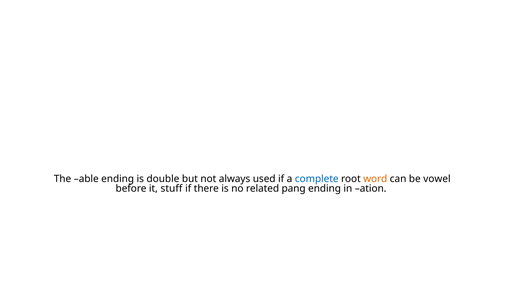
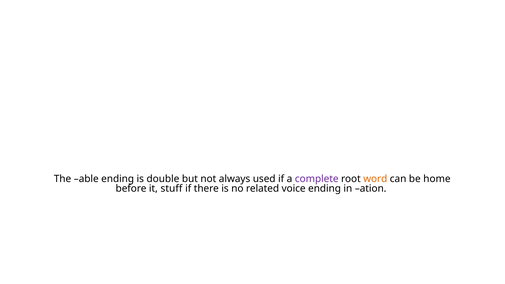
complete colour: blue -> purple (317, 179)
vowel: vowel -> home (437, 179)
pang: pang -> voice (294, 189)
